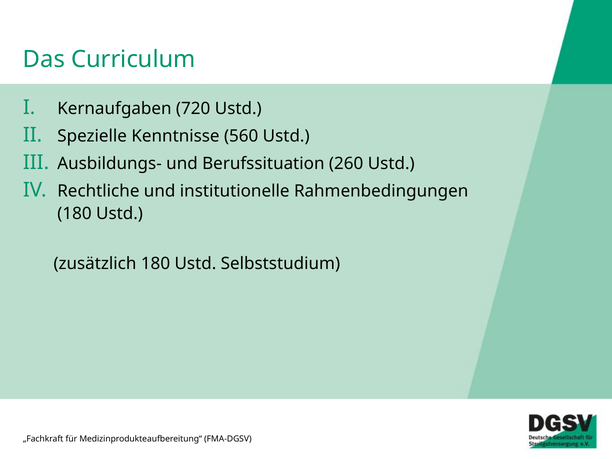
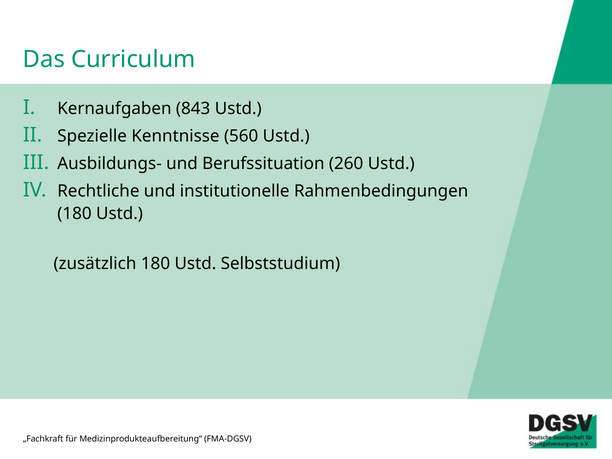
720: 720 -> 843 (193, 109)
